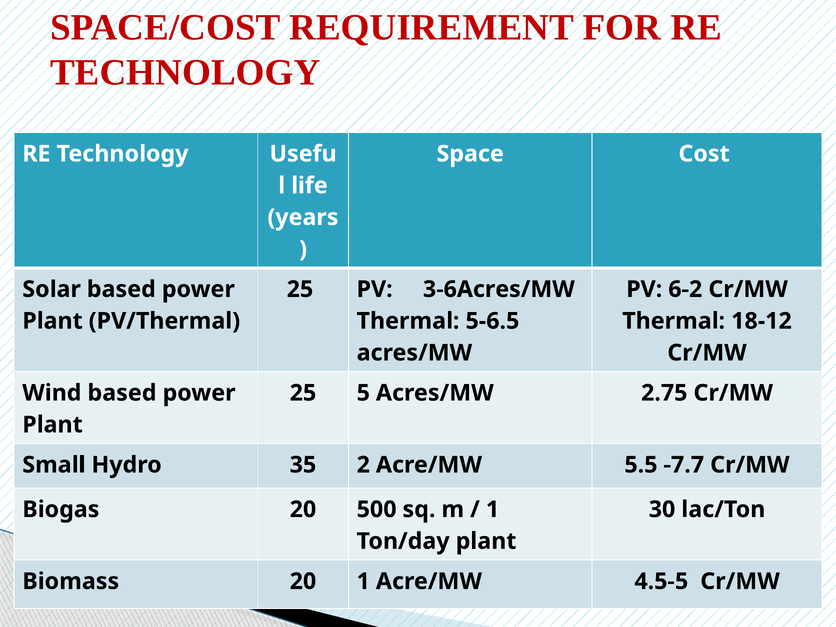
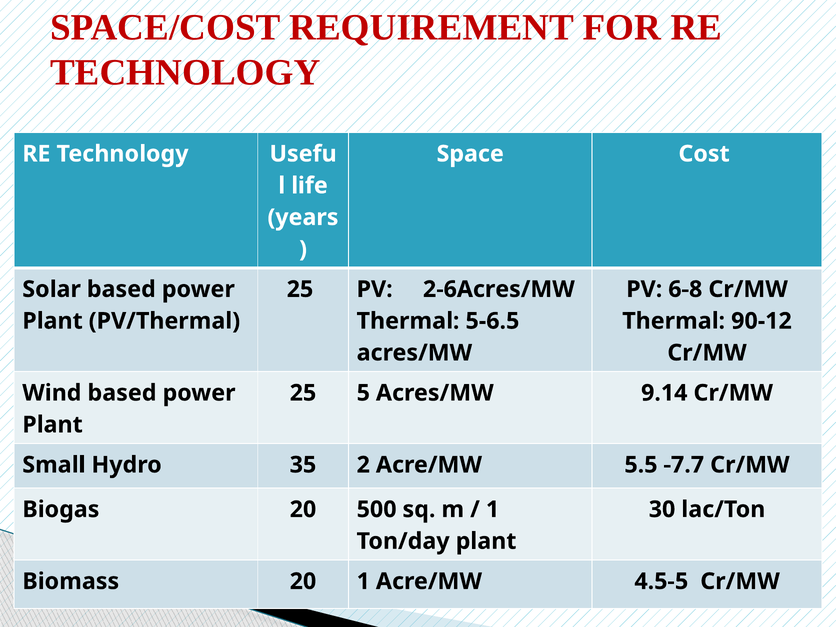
3-6Acres/MW: 3-6Acres/MW -> 2-6Acres/MW (499, 289)
6-2: 6-2 -> 6-8 (685, 289)
18-12: 18-12 -> 90-12 (761, 321)
2.75: 2.75 -> 9.14 (664, 393)
